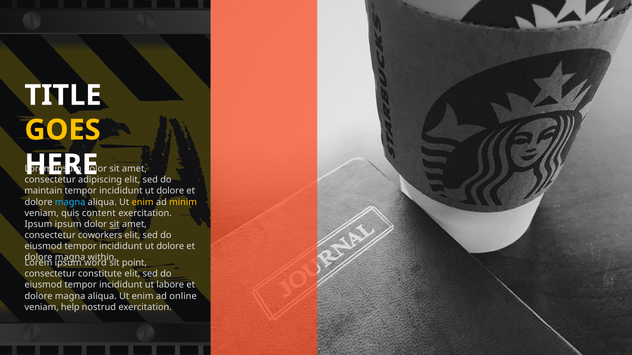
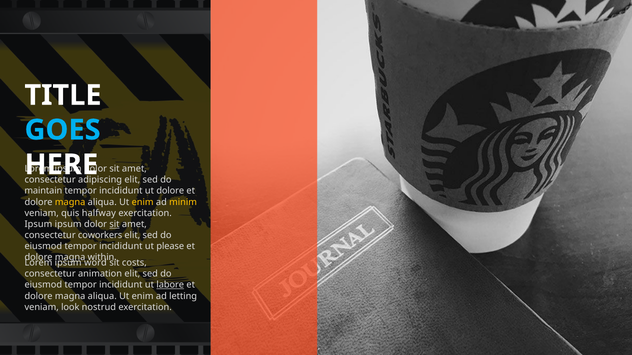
GOES colour: yellow -> light blue (63, 130)
magna colour: light blue -> yellow (70, 202)
content: content -> halfway (99, 213)
dolore: dolore -> please (170, 247)
point: point -> costs (134, 263)
constitute: constitute -> animation (100, 274)
labore underline: none -> present (170, 285)
online: online -> letting (183, 296)
help: help -> look (70, 307)
